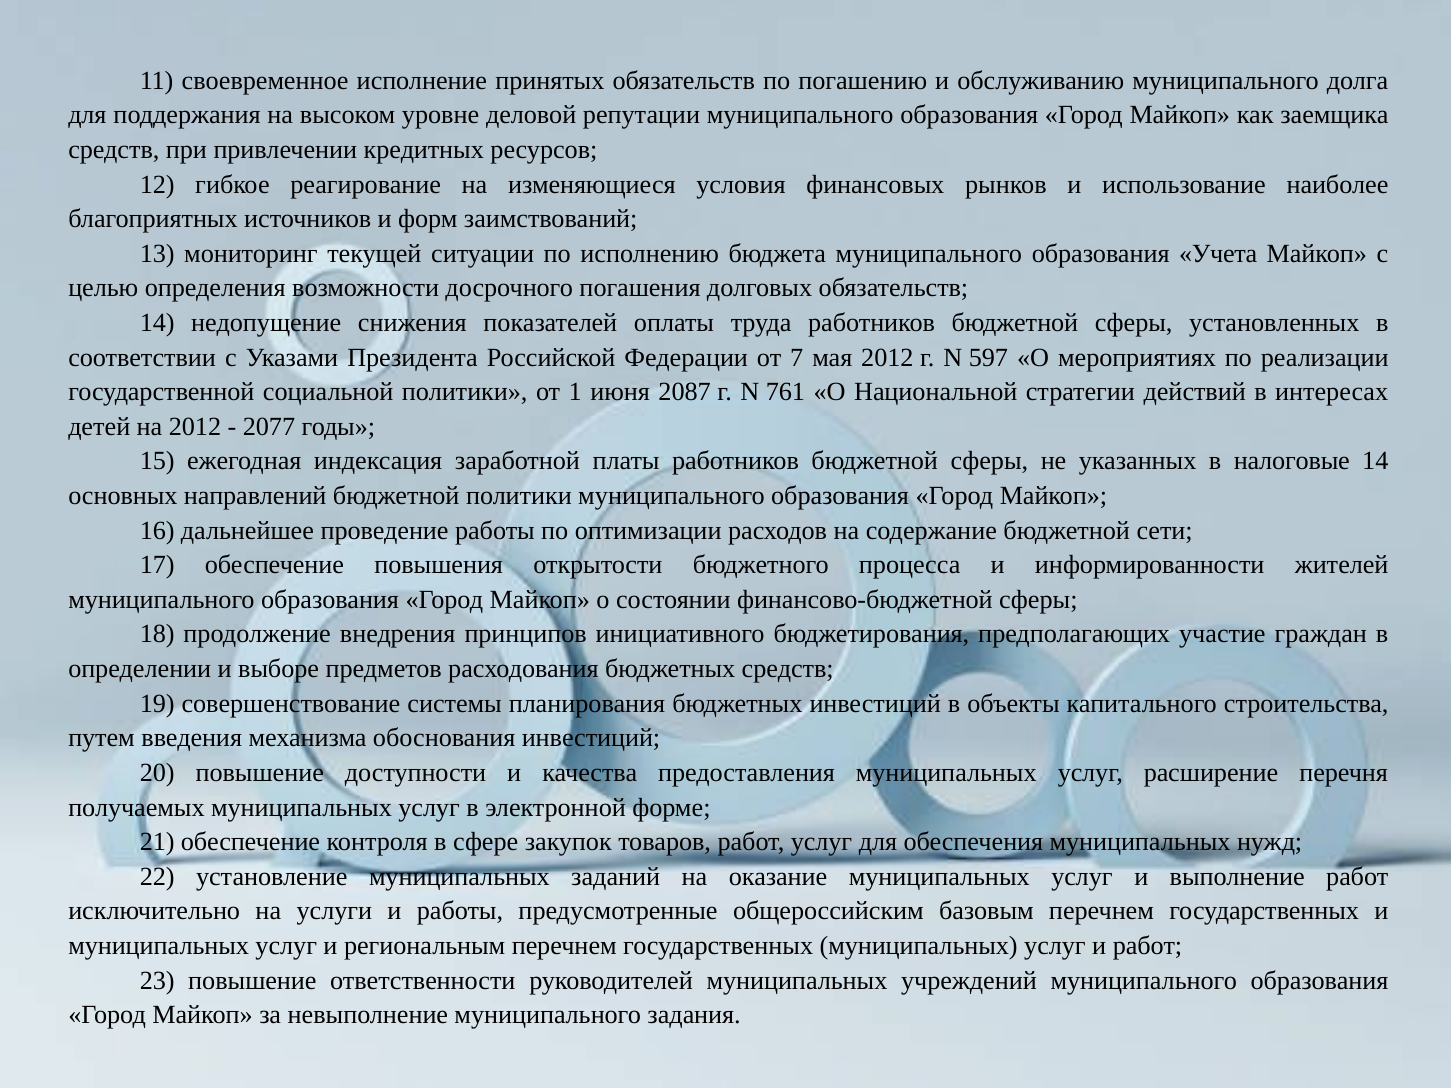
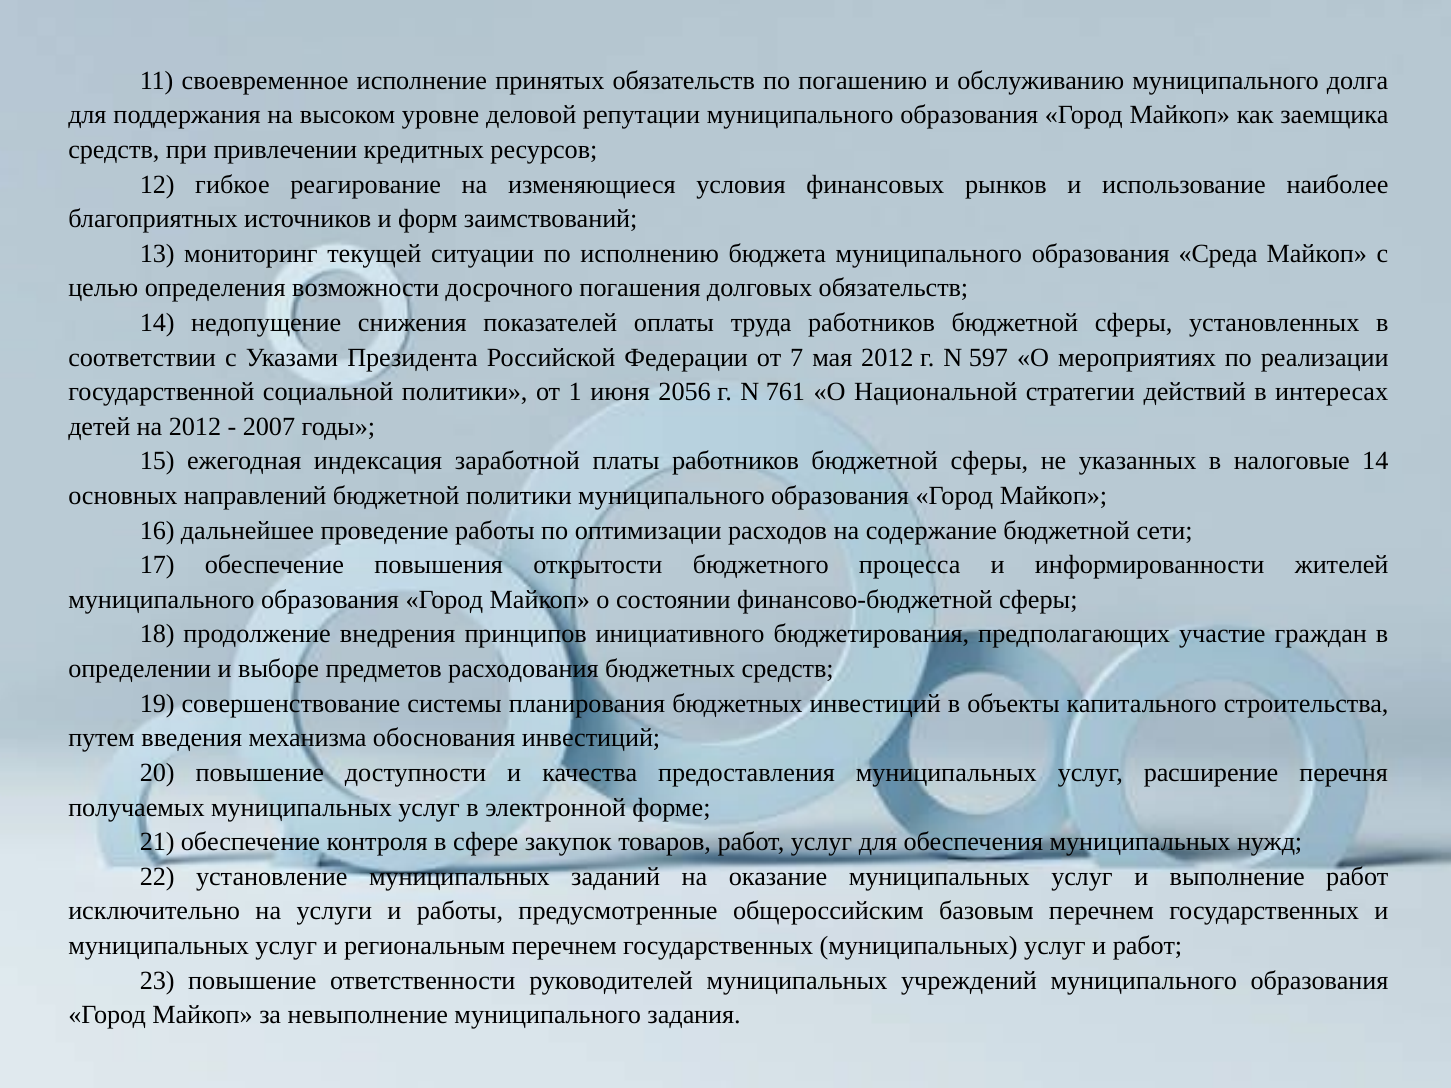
Учета: Учета -> Среда (1218, 254)
2087: 2087 -> 2056 (685, 392)
2077: 2077 -> 2007 (269, 427)
